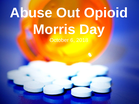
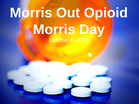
Abuse: Abuse -> Morris (31, 13)
